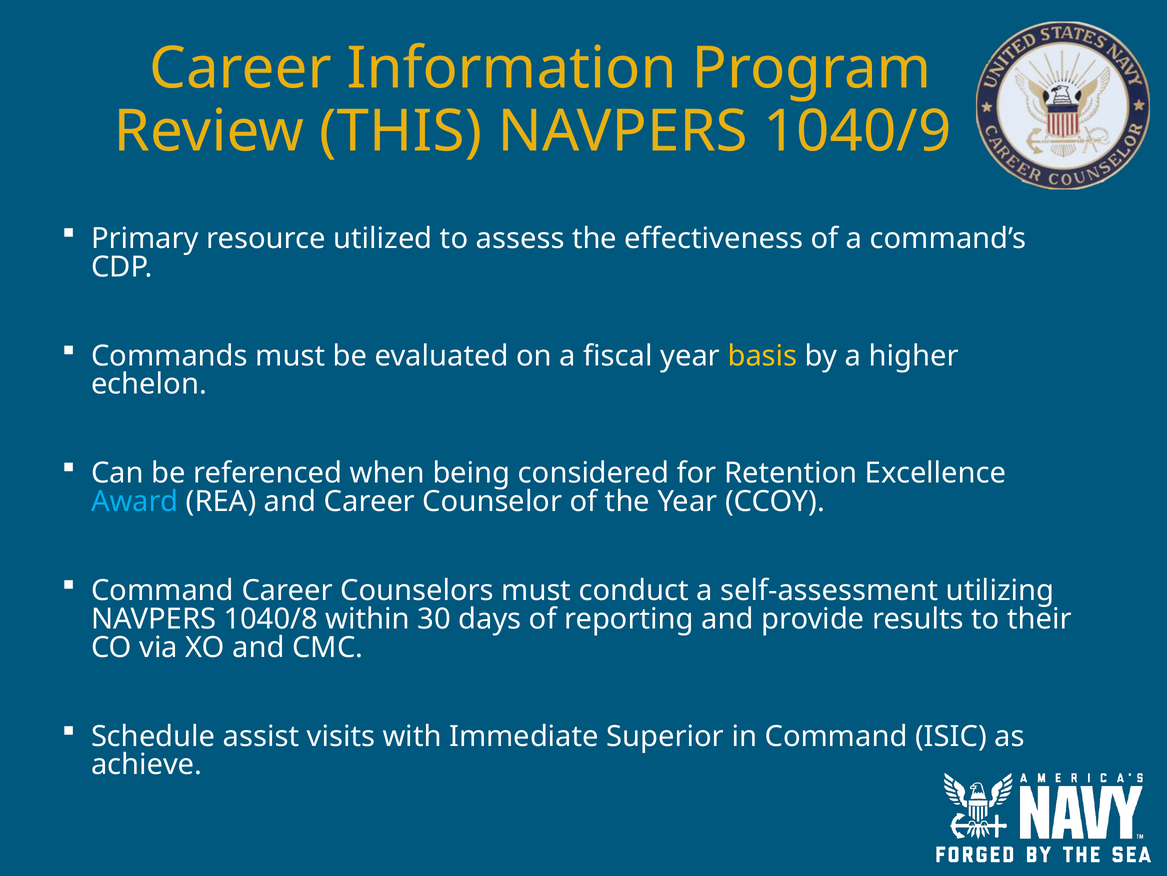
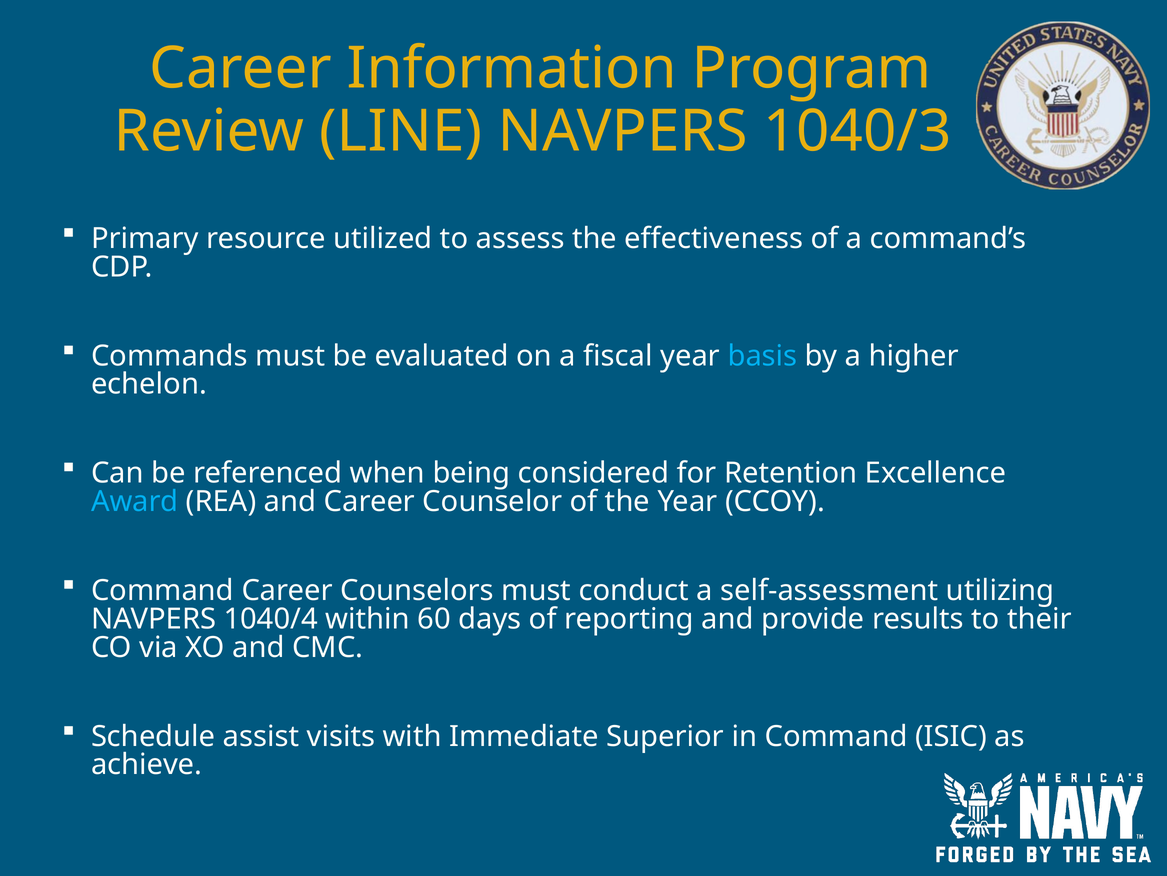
THIS: THIS -> LINE (401, 131)
1040/9: 1040/9 -> 1040/3 (857, 131)
basis colour: yellow -> light blue (762, 356)
1040/8: 1040/8 -> 1040/4 (271, 619)
30: 30 -> 60 (434, 619)
